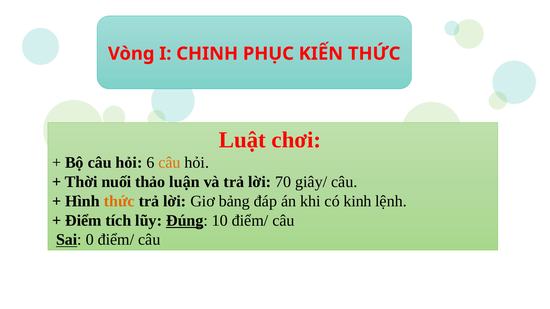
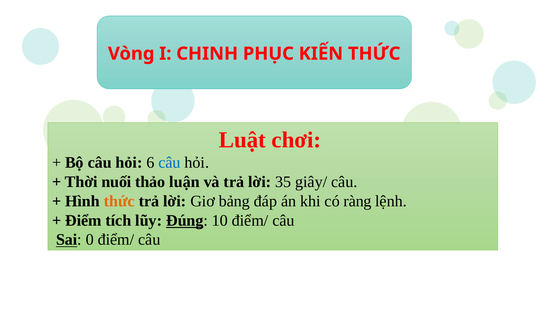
câu colour: orange -> blue (170, 163)
70: 70 -> 35 (283, 182)
kinh: kinh -> ràng (358, 201)
